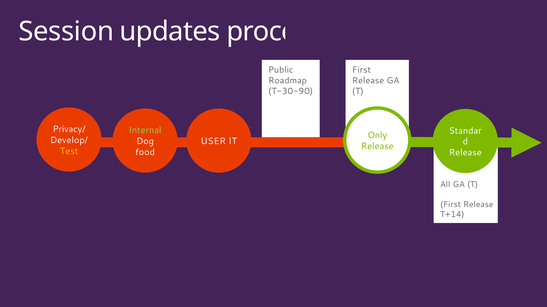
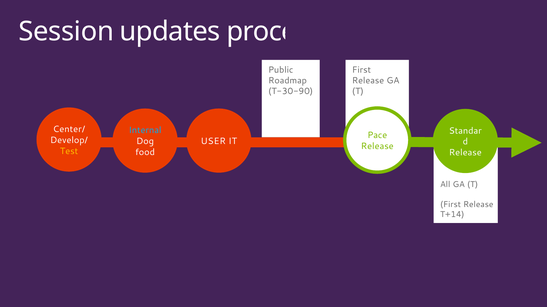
Privacy/: Privacy/ -> Center/ (69, 130)
Internal colour: light green -> light blue (145, 131)
Only: Only -> Pace (377, 136)
